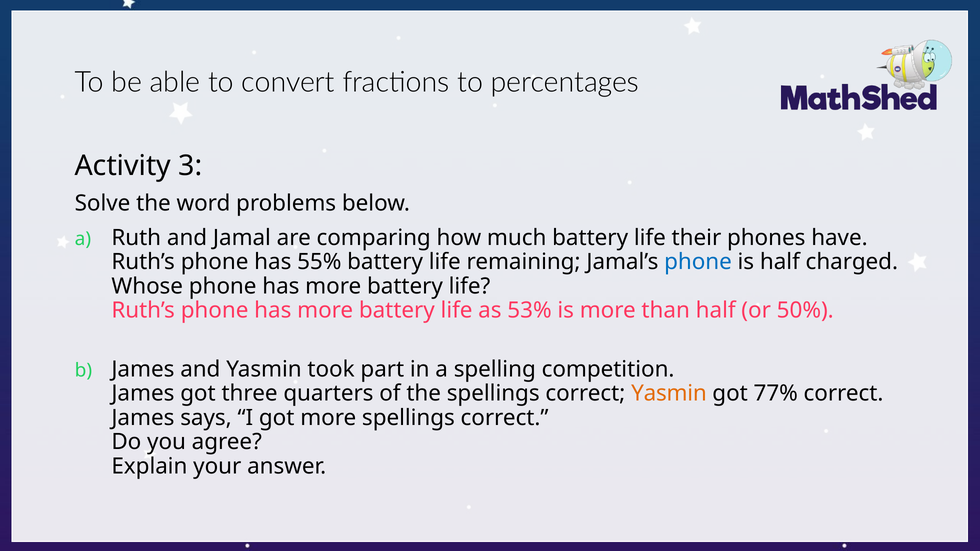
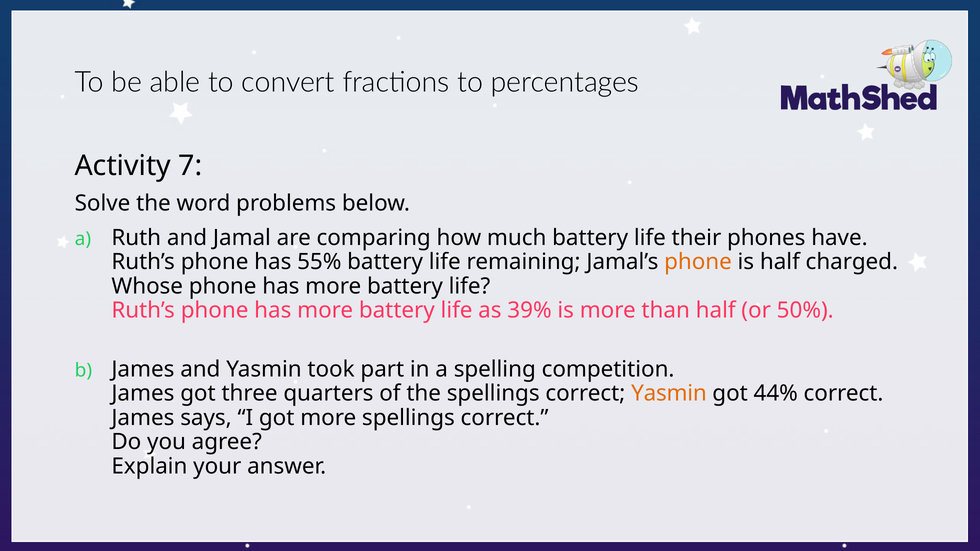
3: 3 -> 7 (190, 166)
phone colour: blue -> orange (698, 262)
53%: 53% -> 39% (530, 311)
77%: 77% -> 44% (776, 394)
